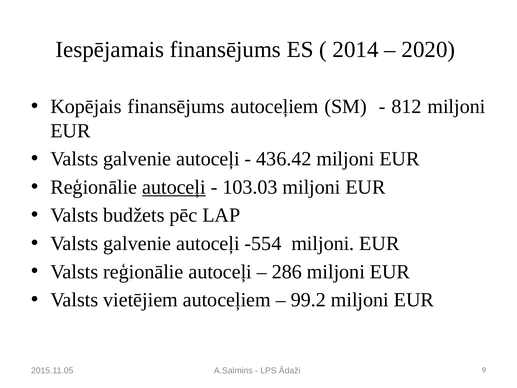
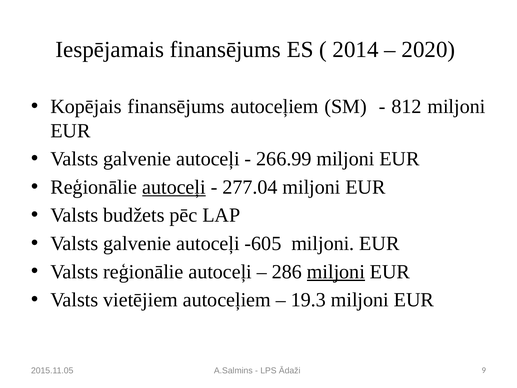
436.42: 436.42 -> 266.99 (284, 159)
103.03: 103.03 -> 277.04 (250, 187)
-554: -554 -> -605 (263, 243)
miljoni underline: none -> present (336, 272)
99.2: 99.2 -> 19.3 (308, 300)
